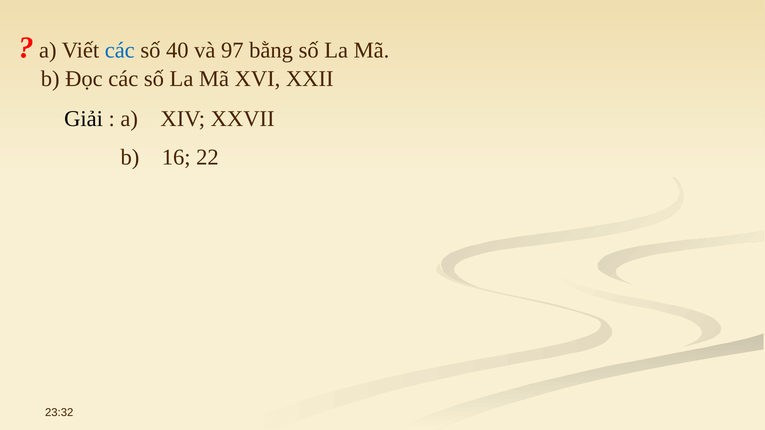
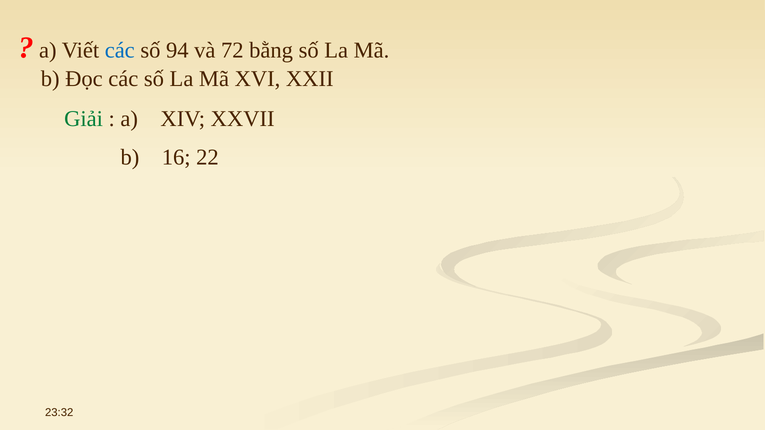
40: 40 -> 94 (177, 50)
97: 97 -> 72 (232, 50)
Giải colour: black -> green (84, 119)
